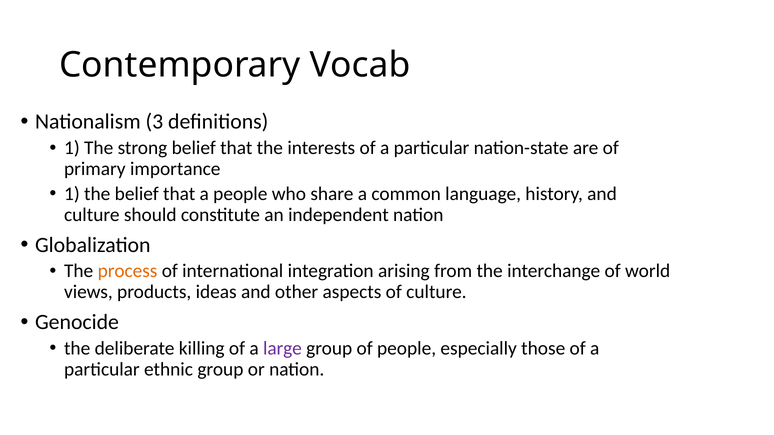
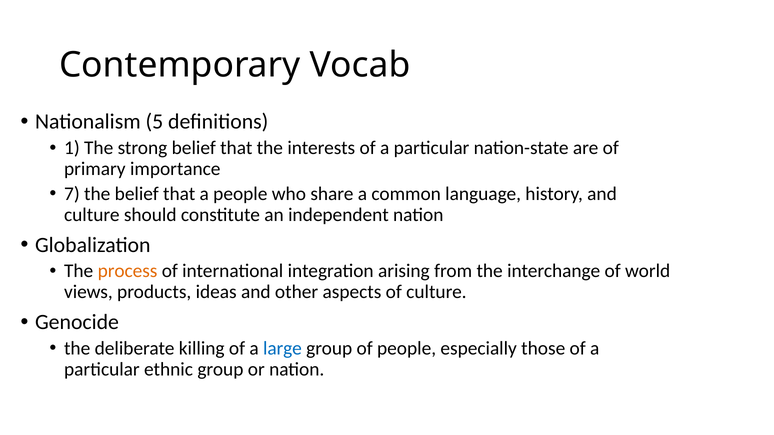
3: 3 -> 5 (154, 122)
1: 1 -> 7 (72, 194)
large colour: purple -> blue (282, 349)
